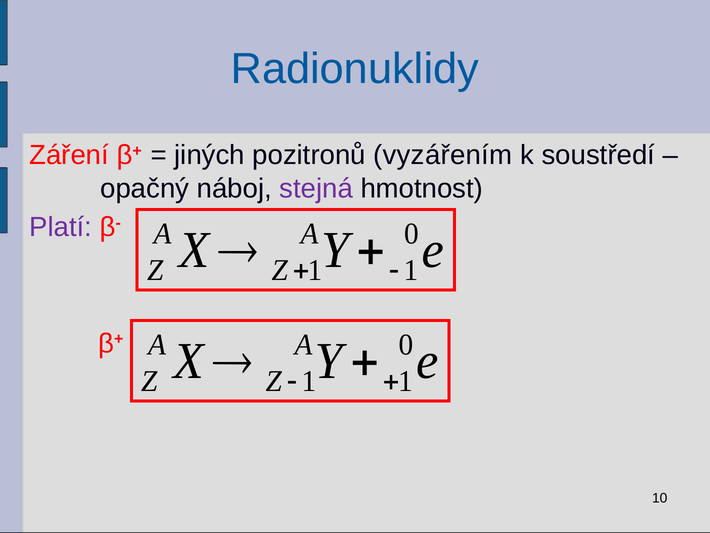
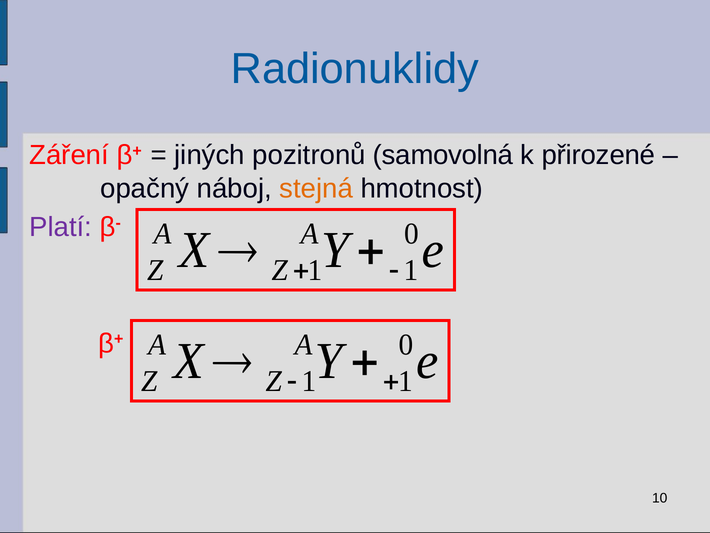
vyzářením: vyzářením -> samovolná (443, 155)
soustředí: soustředí -> přirozené (598, 155)
stejná colour: purple -> orange (316, 188)
